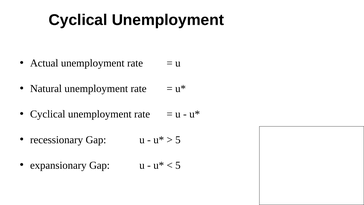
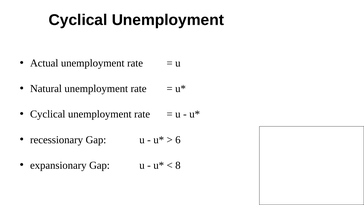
5: 5 -> 6 (178, 140)
5: 5 -> 8 (178, 165)
